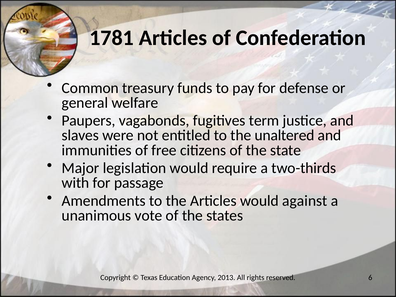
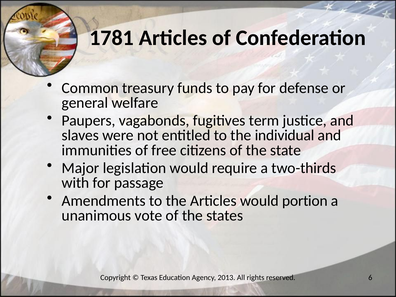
unaltered: unaltered -> individual (285, 135)
against: against -> portion (305, 201)
